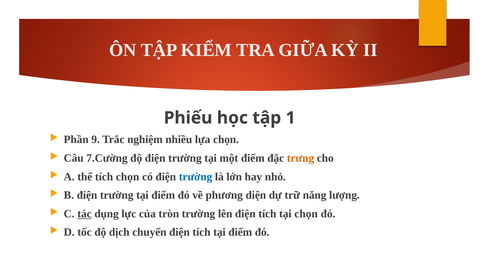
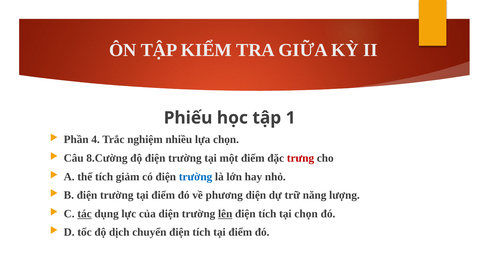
9: 9 -> 4 (96, 140)
7.Cường: 7.Cường -> 8.Cường (107, 158)
trưng colour: orange -> red (300, 158)
tích chọn: chọn -> giảm (128, 177)
của tròn: tròn -> diện (169, 214)
lên underline: none -> present (225, 214)
